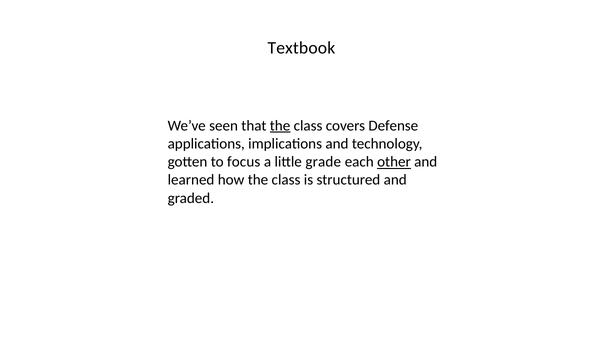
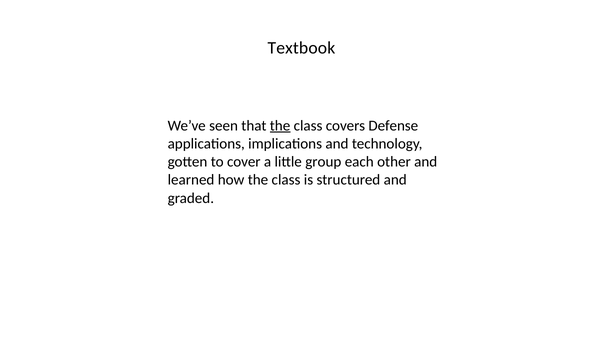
focus: focus -> cover (244, 162)
grade: grade -> group (323, 162)
other underline: present -> none (394, 162)
